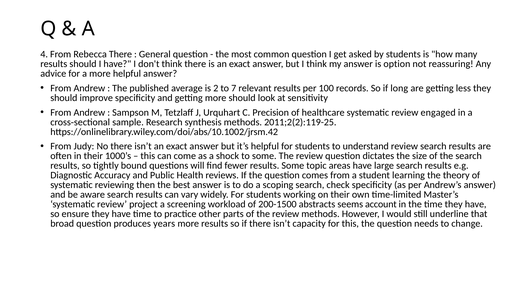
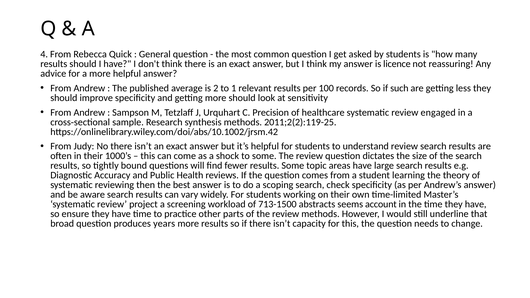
Rebecca There: There -> Quick (120, 54)
option: option -> licence (397, 64)
7: 7 -> 1 (234, 88)
long: long -> such (399, 88)
200-1500: 200-1500 -> 713-1500 (277, 204)
